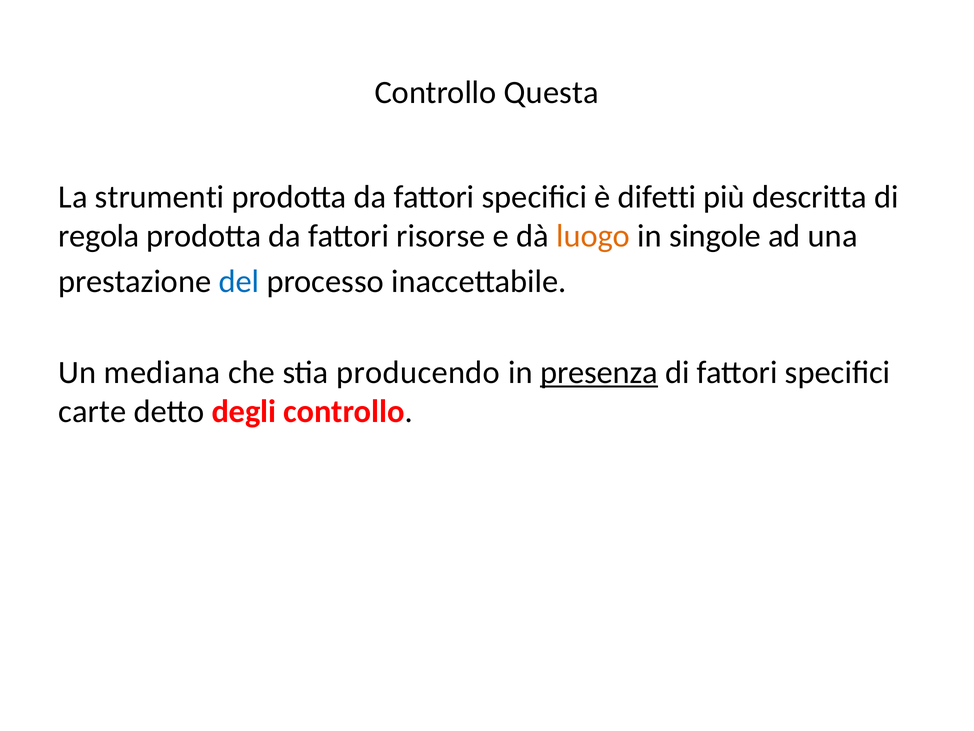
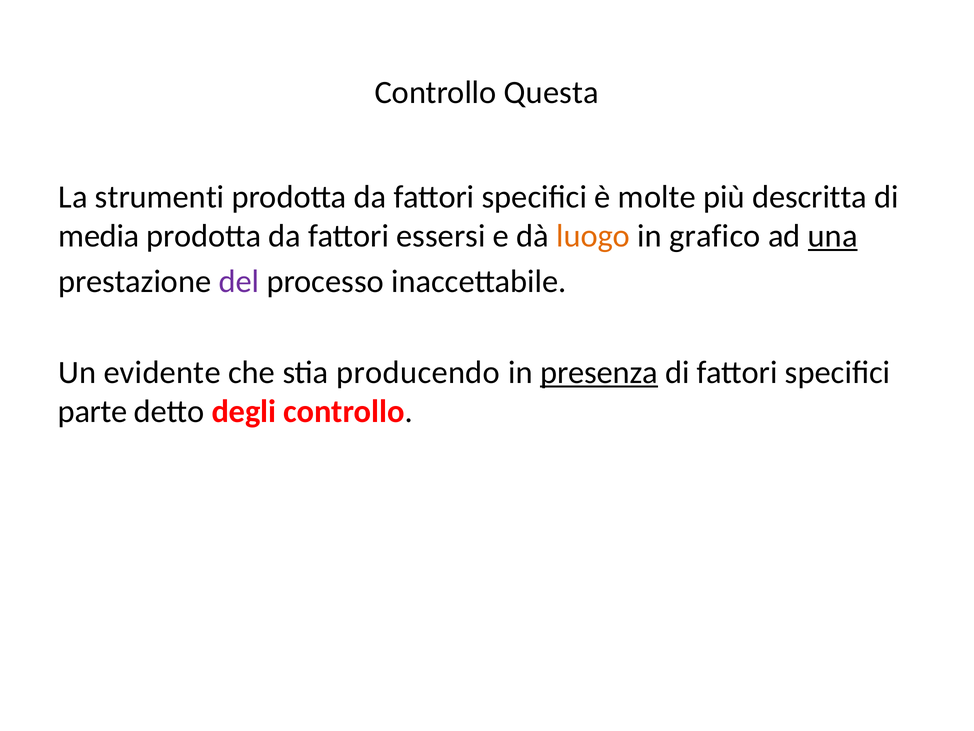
difetti: difetti -> molte (657, 197)
regola: regola -> media (99, 236)
risorse: risorse -> essersi (441, 236)
singole: singole -> grafico (715, 236)
una underline: none -> present (833, 236)
del colour: blue -> purple (239, 281)
mediana: mediana -> evidente (162, 372)
carte: carte -> parte (93, 411)
